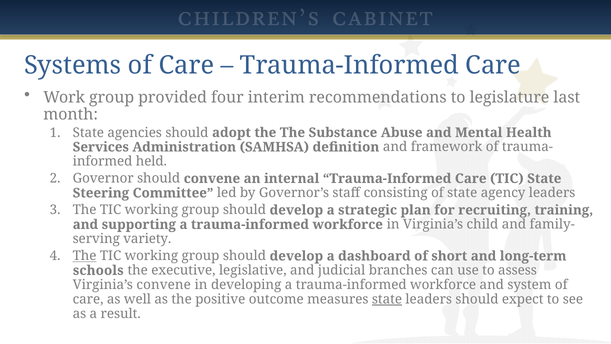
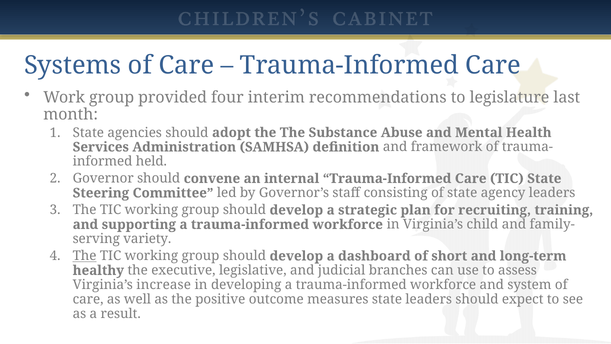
schools: schools -> healthy (98, 270)
Virginia’s convene: convene -> increase (164, 285)
state underline: present -> none (387, 299)
